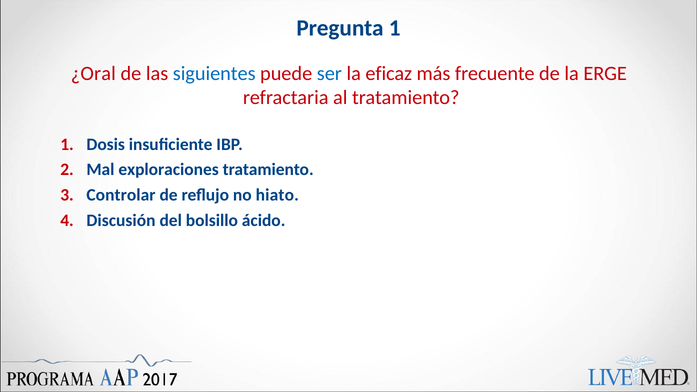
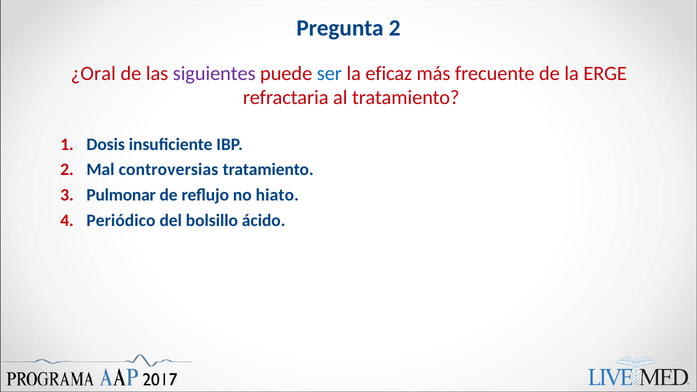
Pregunta 1: 1 -> 2 (395, 28)
siguientes colour: blue -> purple (214, 73)
exploraciones: exploraciones -> controversias (168, 170)
Controlar: Controlar -> Pulmonar (121, 195)
Discusión: Discusión -> Periódico (121, 220)
